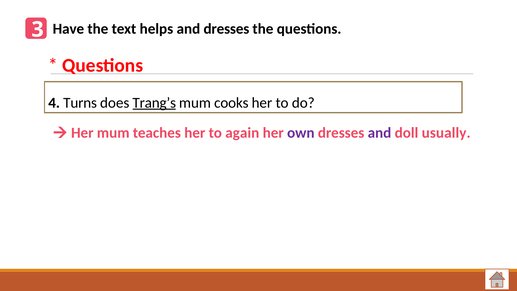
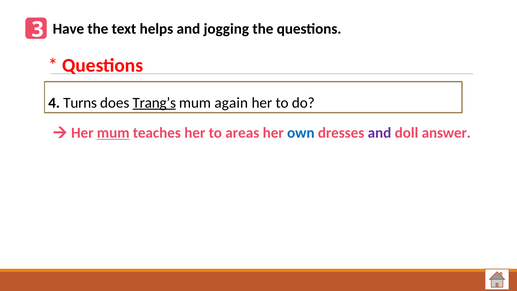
and dresses: dresses -> jogging (226, 29)
cooks: cooks -> again (231, 103)
mum underline: none -> present (113, 133)
again: again -> areas (242, 133)
own colour: purple -> blue (301, 133)
usually: usually -> answer (446, 133)
